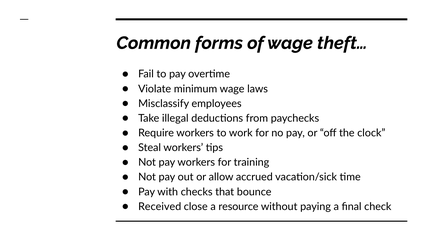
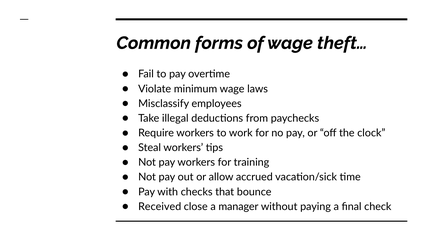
resource: resource -> manager (238, 207)
